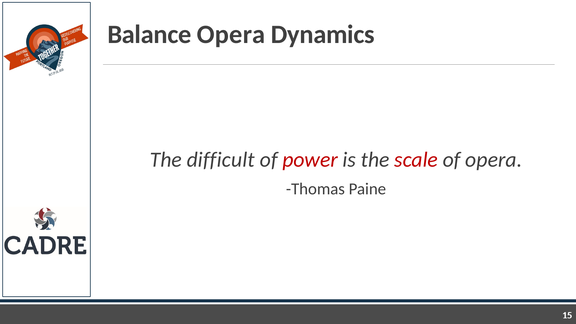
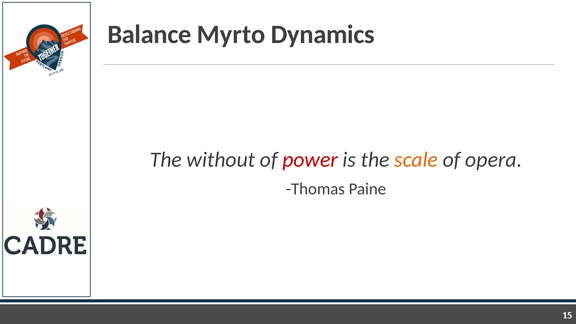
Balance Opera: Opera -> Myrto (231, 34)
difficult: difficult -> without (221, 160)
scale colour: red -> orange (416, 160)
